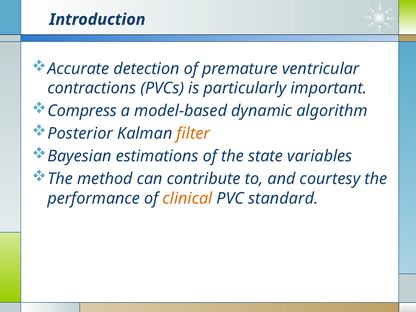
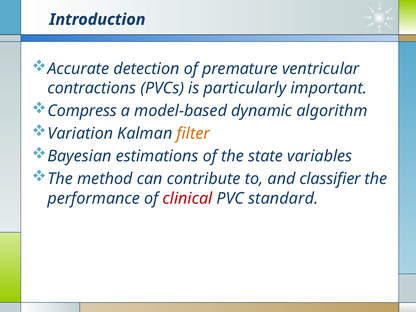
Posterior: Posterior -> Variation (80, 134)
courtesy: courtesy -> classiﬁer (330, 179)
clinical colour: orange -> red (187, 198)
